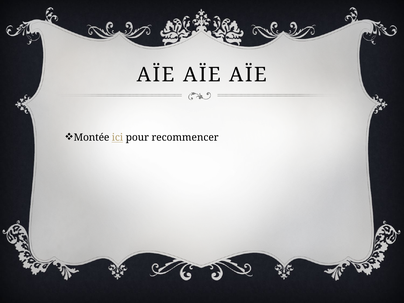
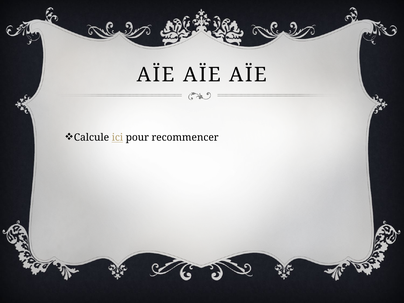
Montée: Montée -> Calcule (91, 138)
